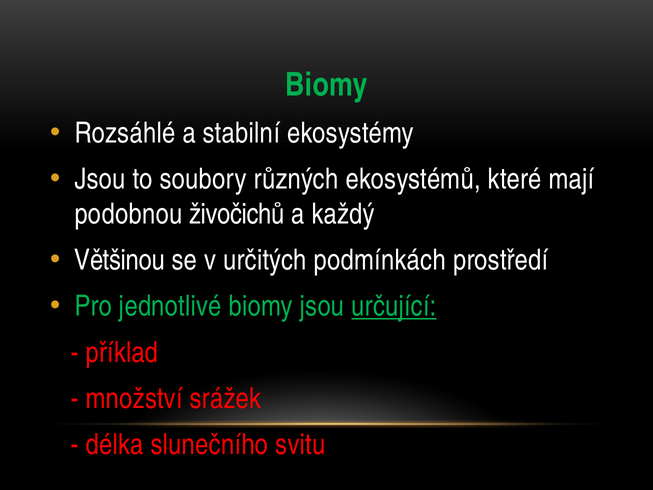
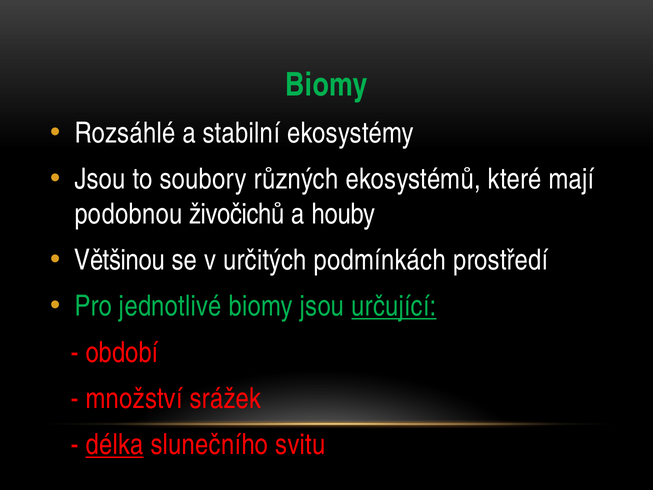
každý: každý -> houby (343, 214)
příklad: příklad -> období (122, 352)
délka underline: none -> present (115, 445)
